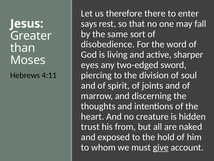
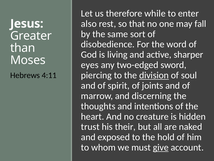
there: there -> while (155, 13)
says: says -> also (89, 24)
division underline: none -> present (154, 75)
from: from -> their (125, 126)
